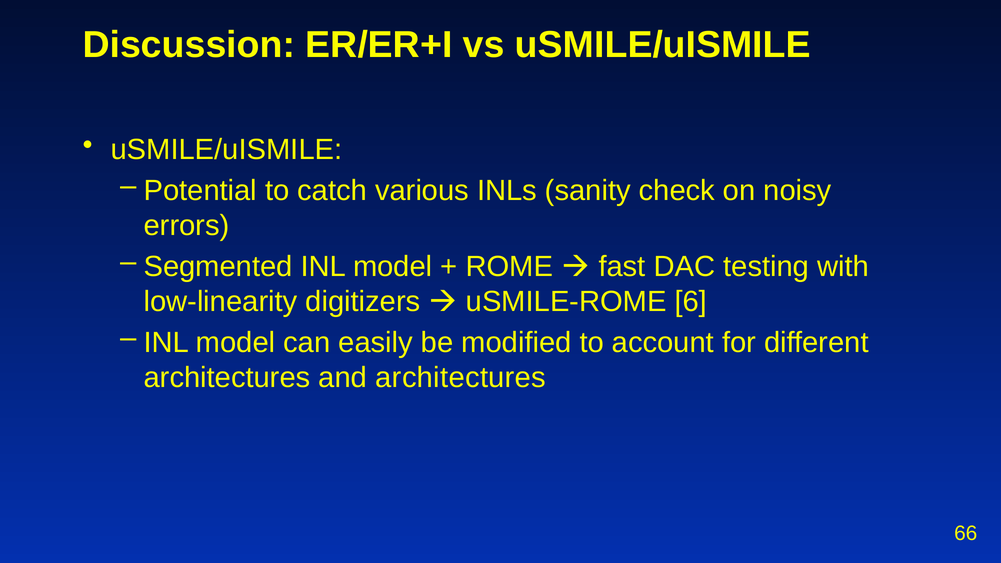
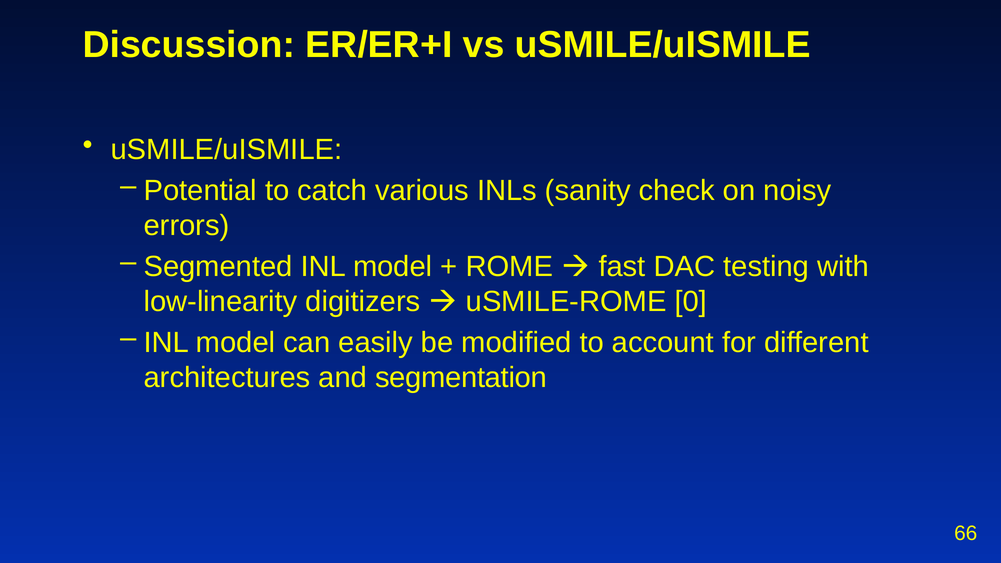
6: 6 -> 0 (691, 302)
and architectures: architectures -> segmentation (461, 377)
